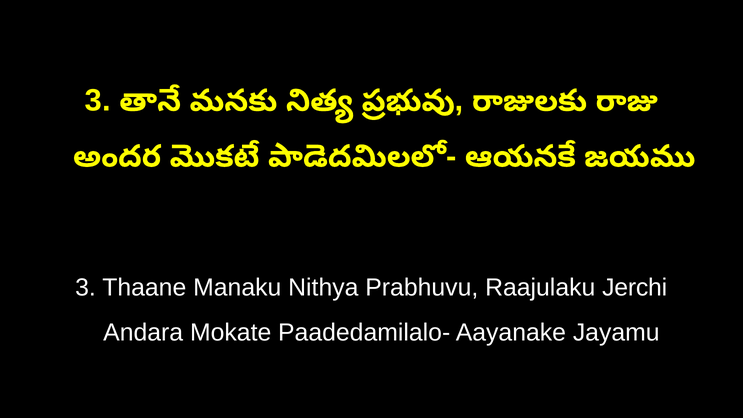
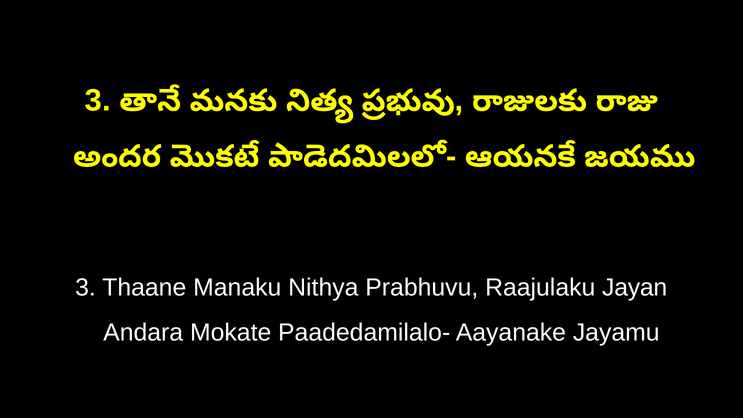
Jerchi: Jerchi -> Jayan (635, 288)
